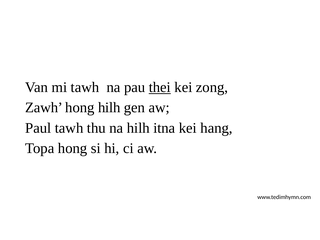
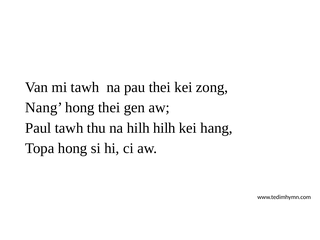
thei underline: present -> none (160, 87)
Zawh: Zawh -> Nang (44, 108)
hong hilh: hilh -> thei (109, 108)
hilh itna: itna -> hilh (164, 128)
